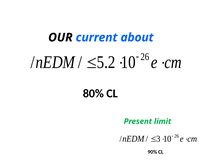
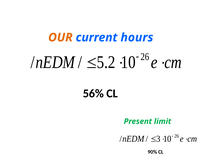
OUR colour: black -> orange (60, 37)
about: about -> hours (137, 37)
80%: 80% -> 56% (93, 94)
